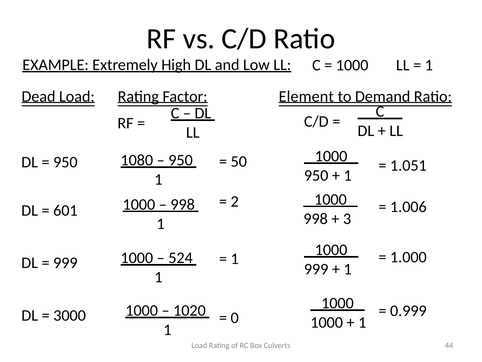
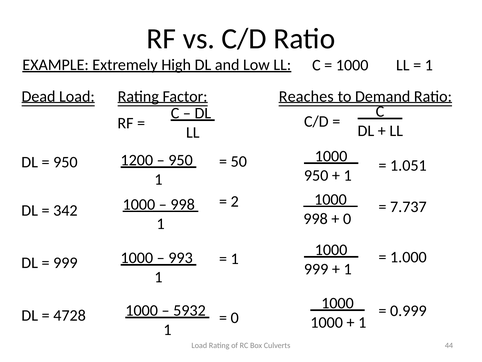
Element: Element -> Reaches (306, 97)
1080: 1080 -> 1200 (137, 160)
1.006: 1.006 -> 7.737 (408, 206)
601: 601 -> 342 (65, 210)
3: 3 -> 0 (347, 218)
524: 524 -> 993 (181, 257)
1020: 1020 -> 5932 (189, 310)
3000: 3000 -> 4728 (70, 315)
